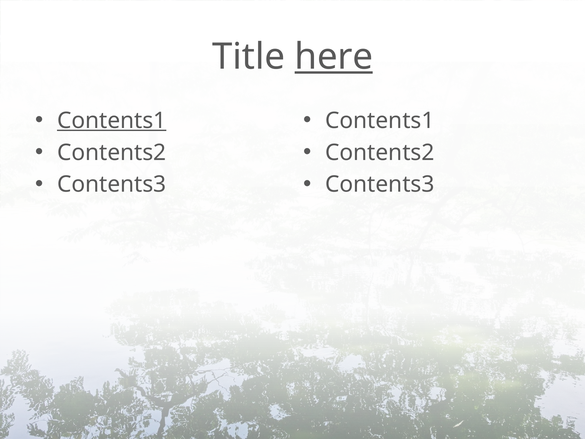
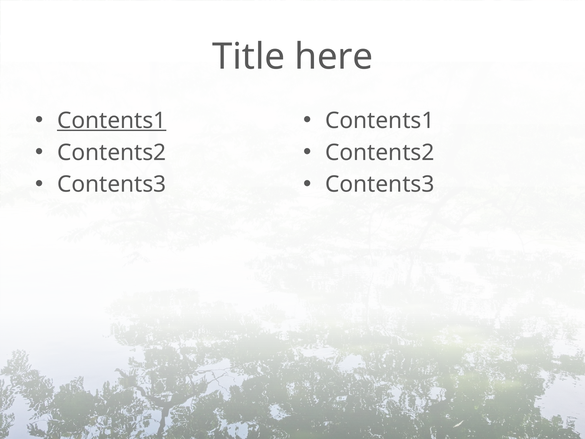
here underline: present -> none (334, 57)
